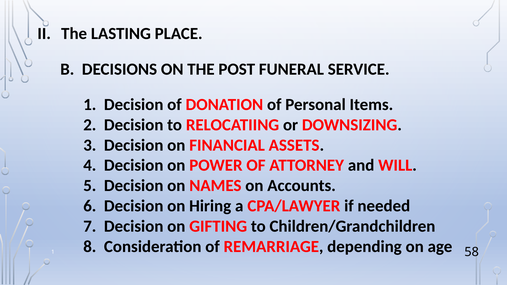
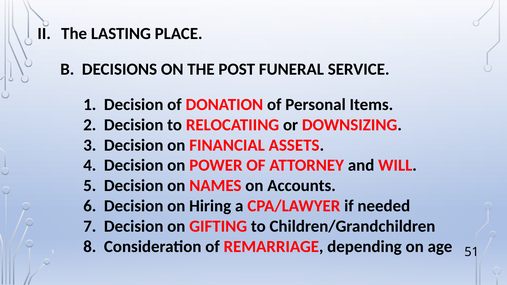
58: 58 -> 51 (472, 252)
